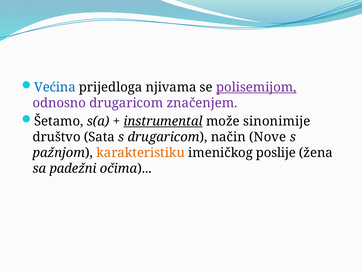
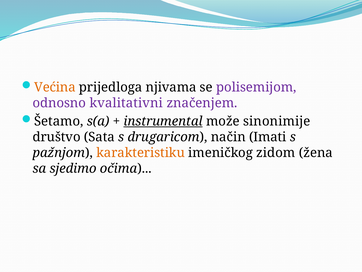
Većina colour: blue -> orange (55, 87)
polisemijom underline: present -> none (256, 87)
odnosno drugaricom: drugaricom -> kvalitativni (126, 103)
Nove: Nove -> Imati (268, 137)
poslije: poslije -> zidom (276, 152)
padežni: padežni -> sjedimo (73, 168)
